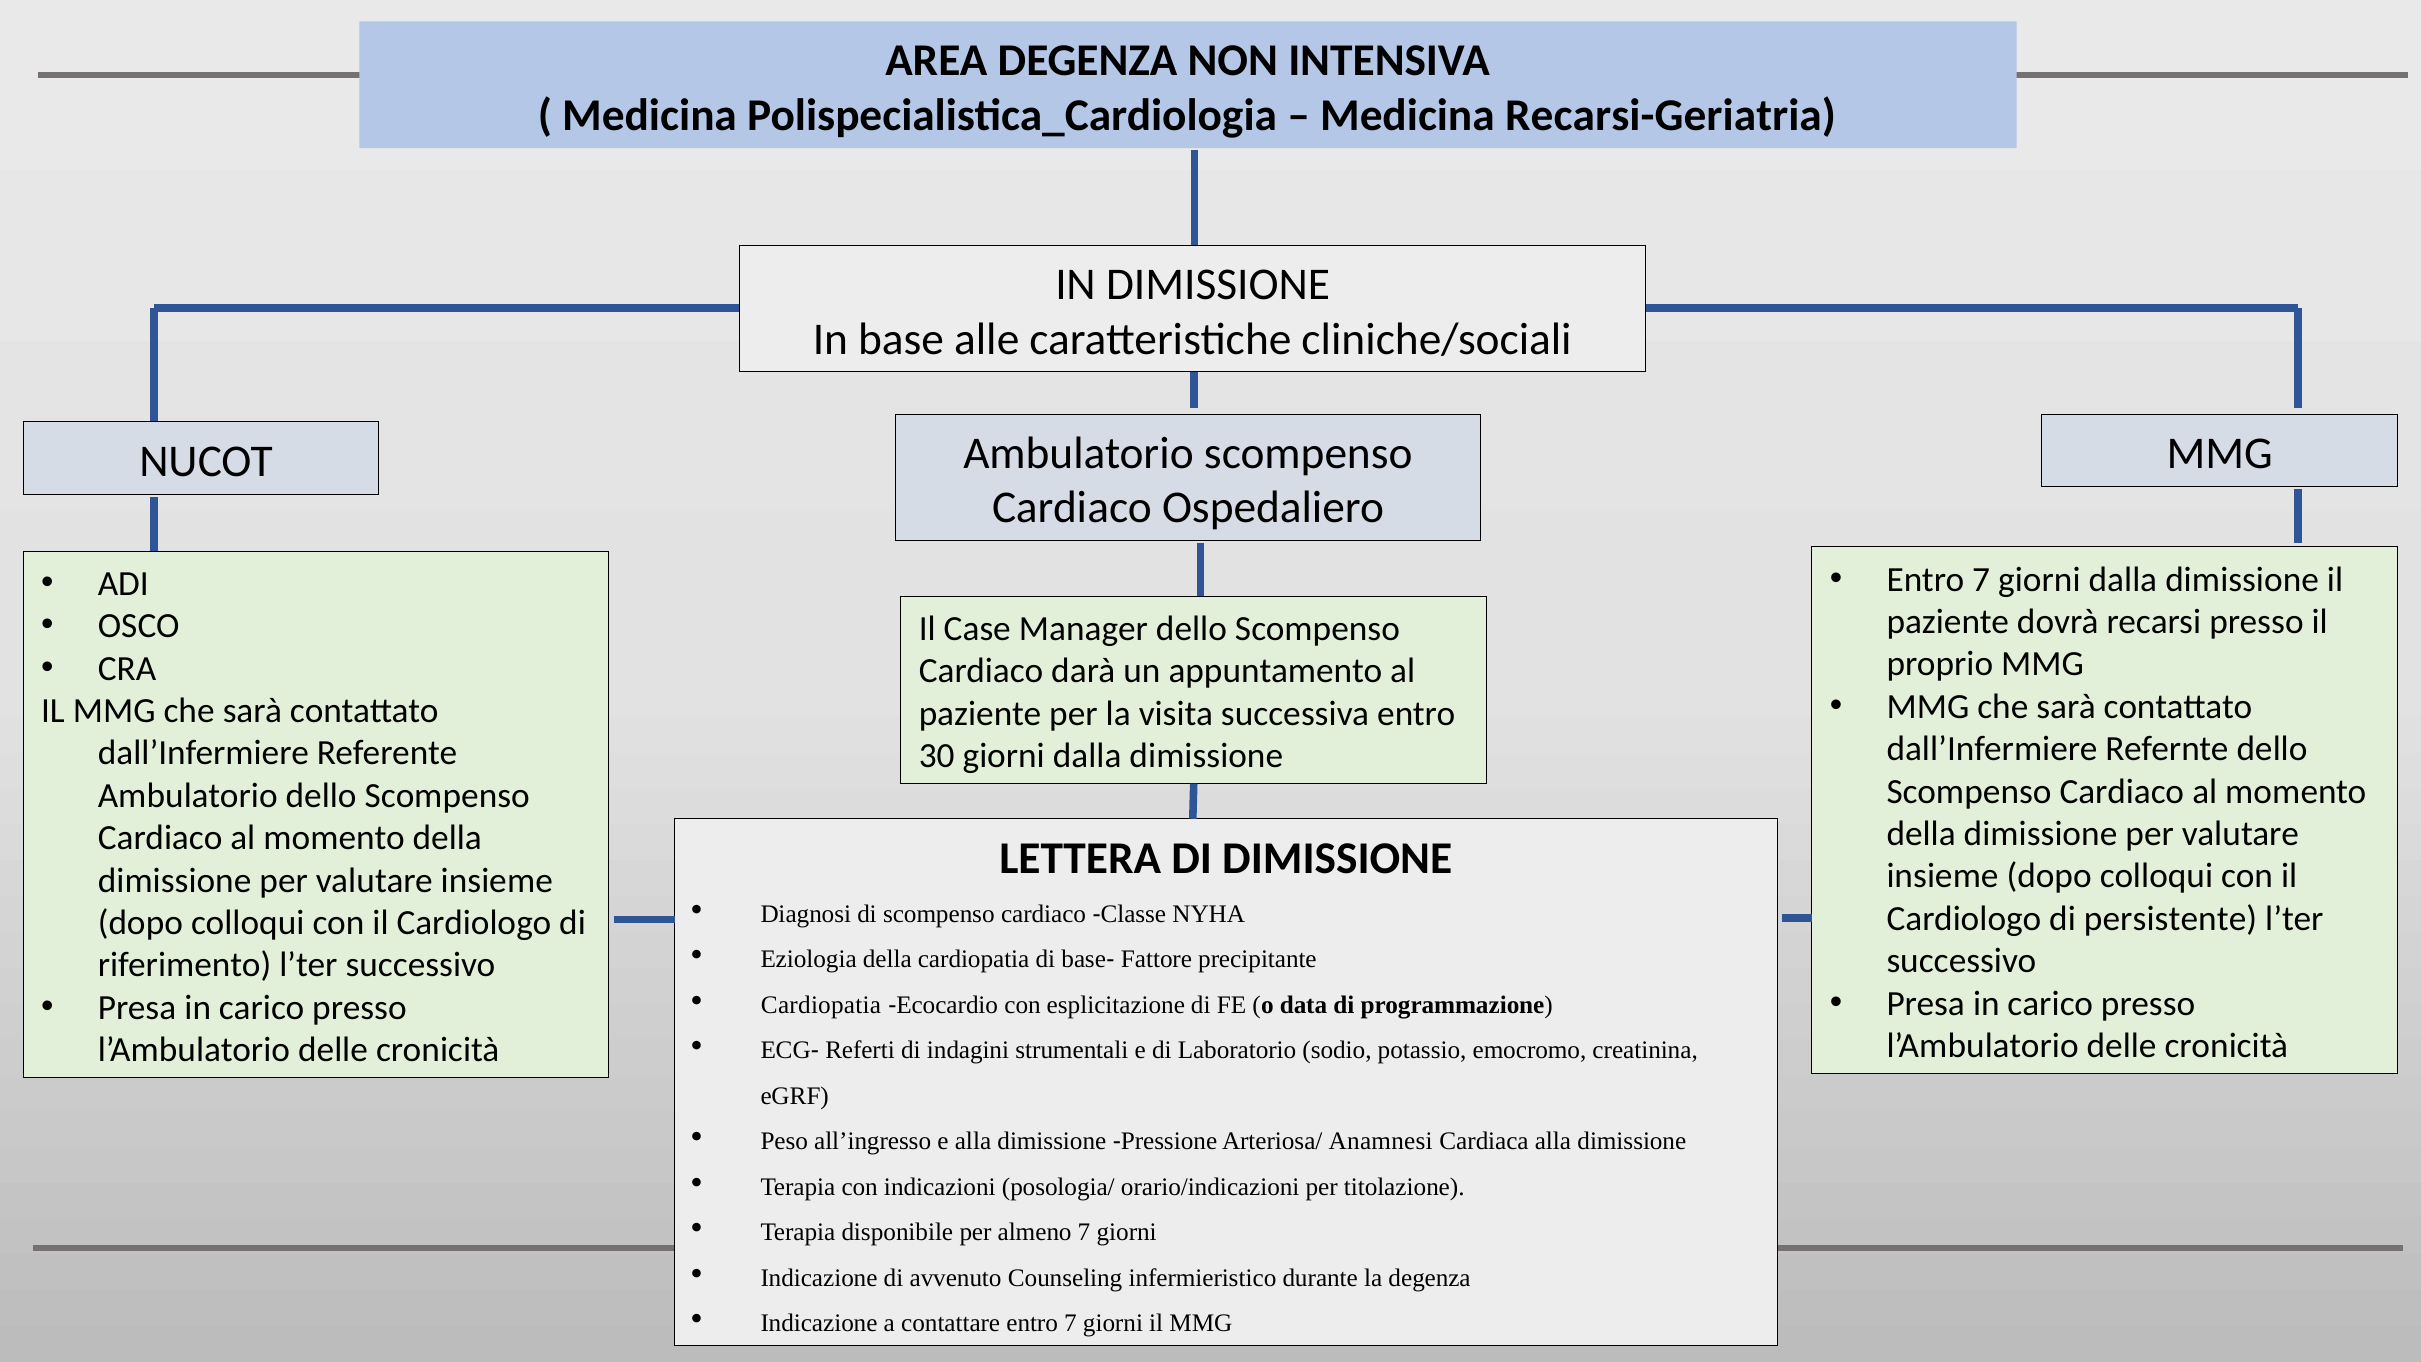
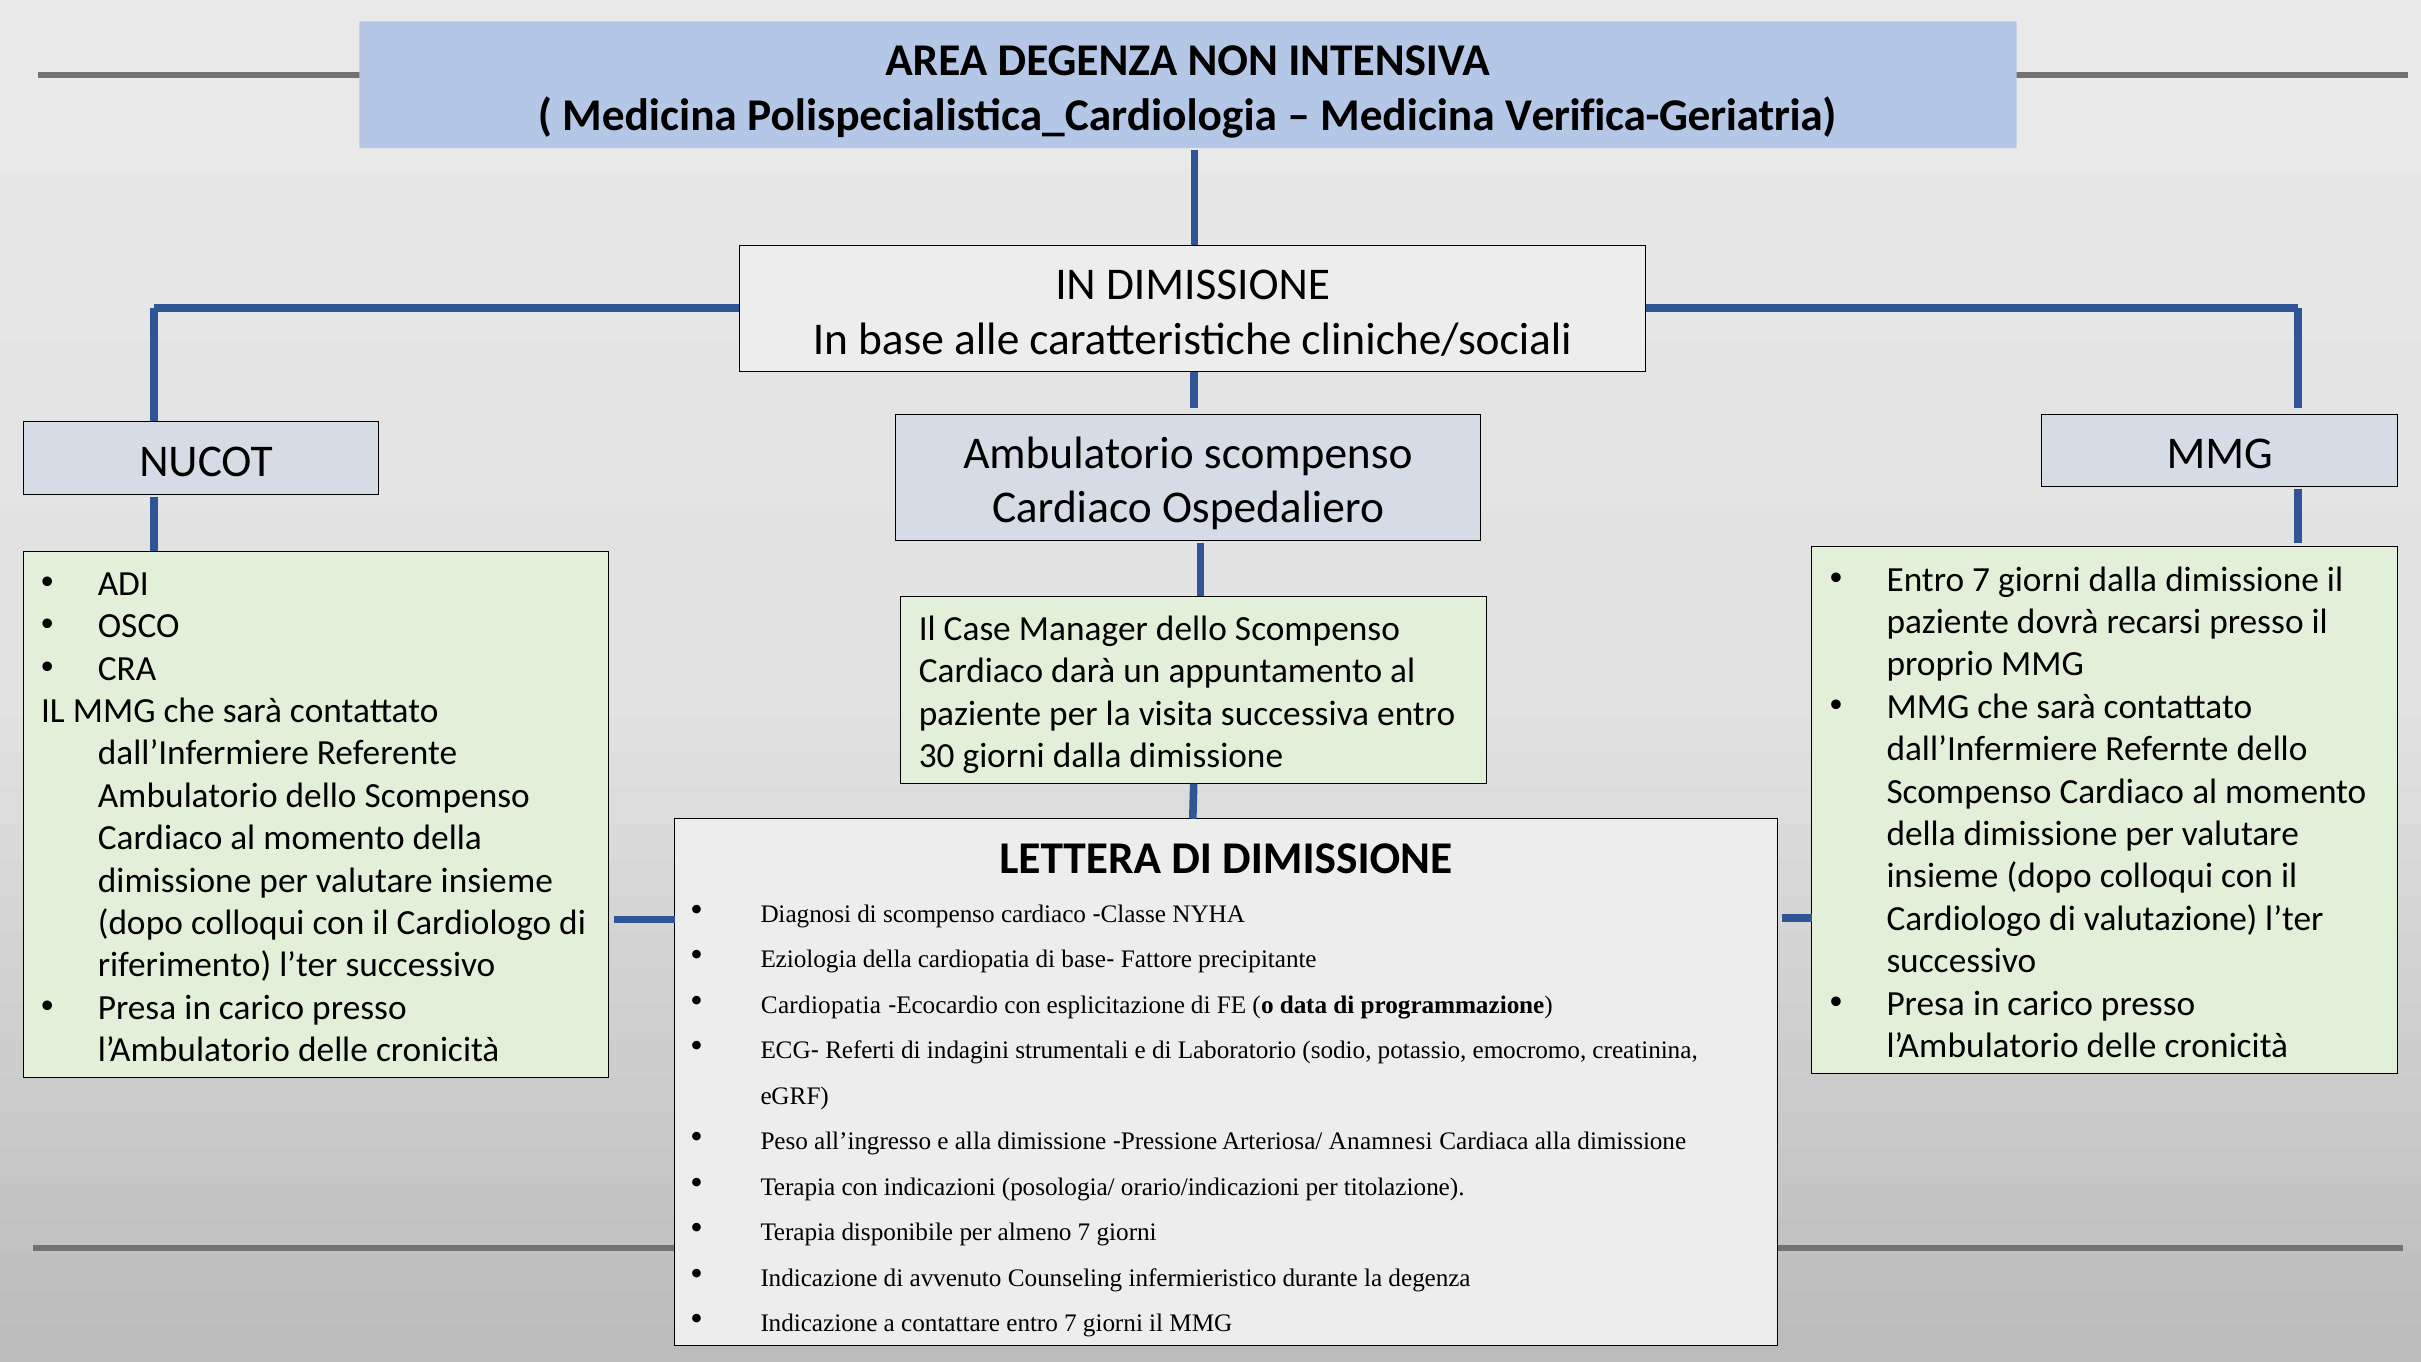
Recarsi-Geriatria: Recarsi-Geriatria -> Verifica-Geriatria (1671, 115)
persistente: persistente -> valutazione (2171, 919)
